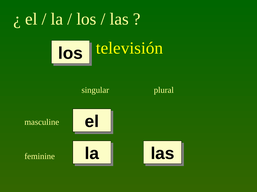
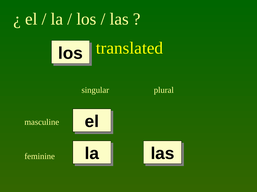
televisión: televisión -> translated (129, 48)
